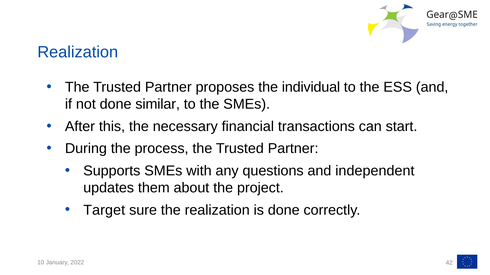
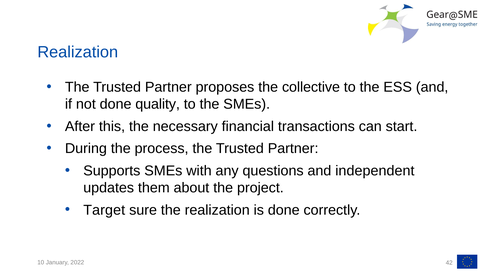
individual: individual -> collective (311, 87)
similar: similar -> quality (158, 104)
